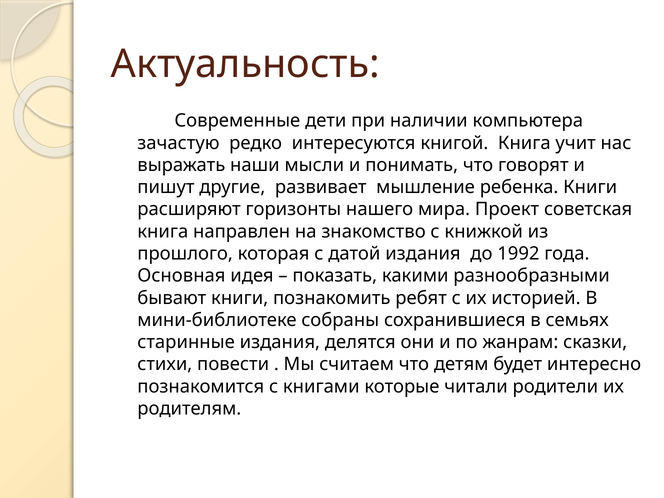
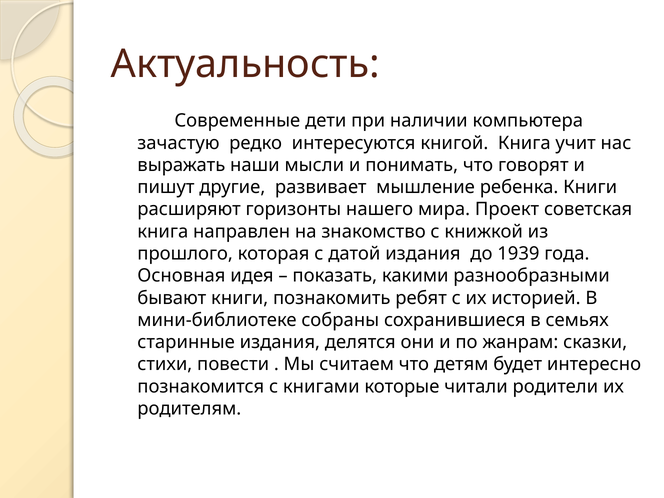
1992: 1992 -> 1939 (518, 254)
